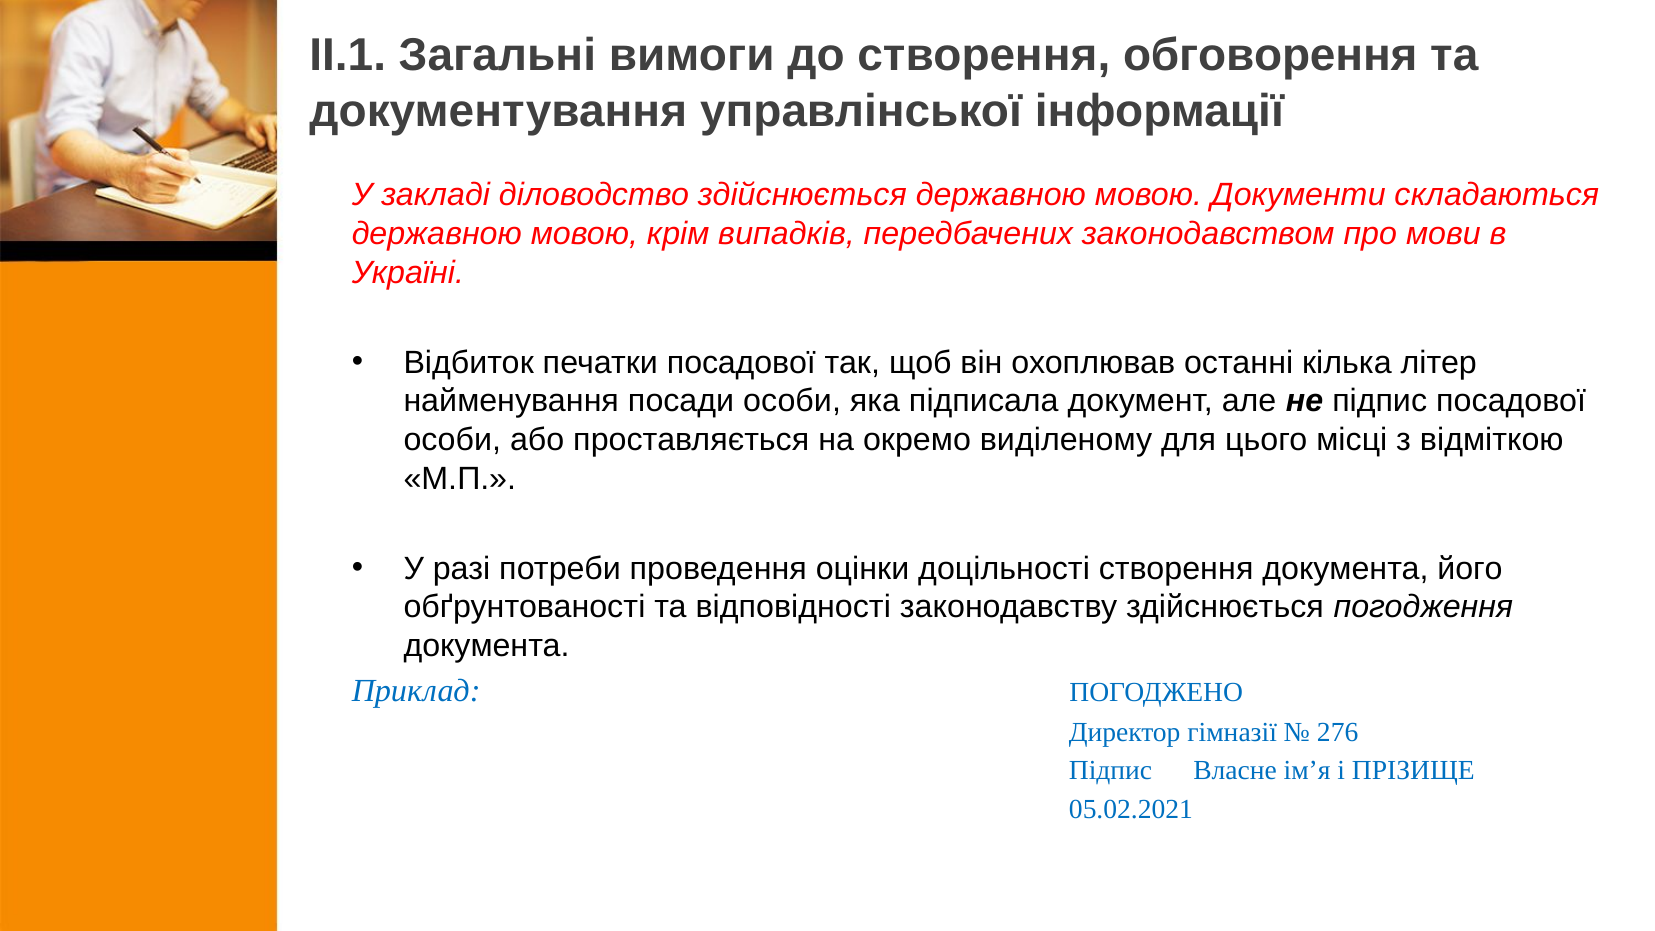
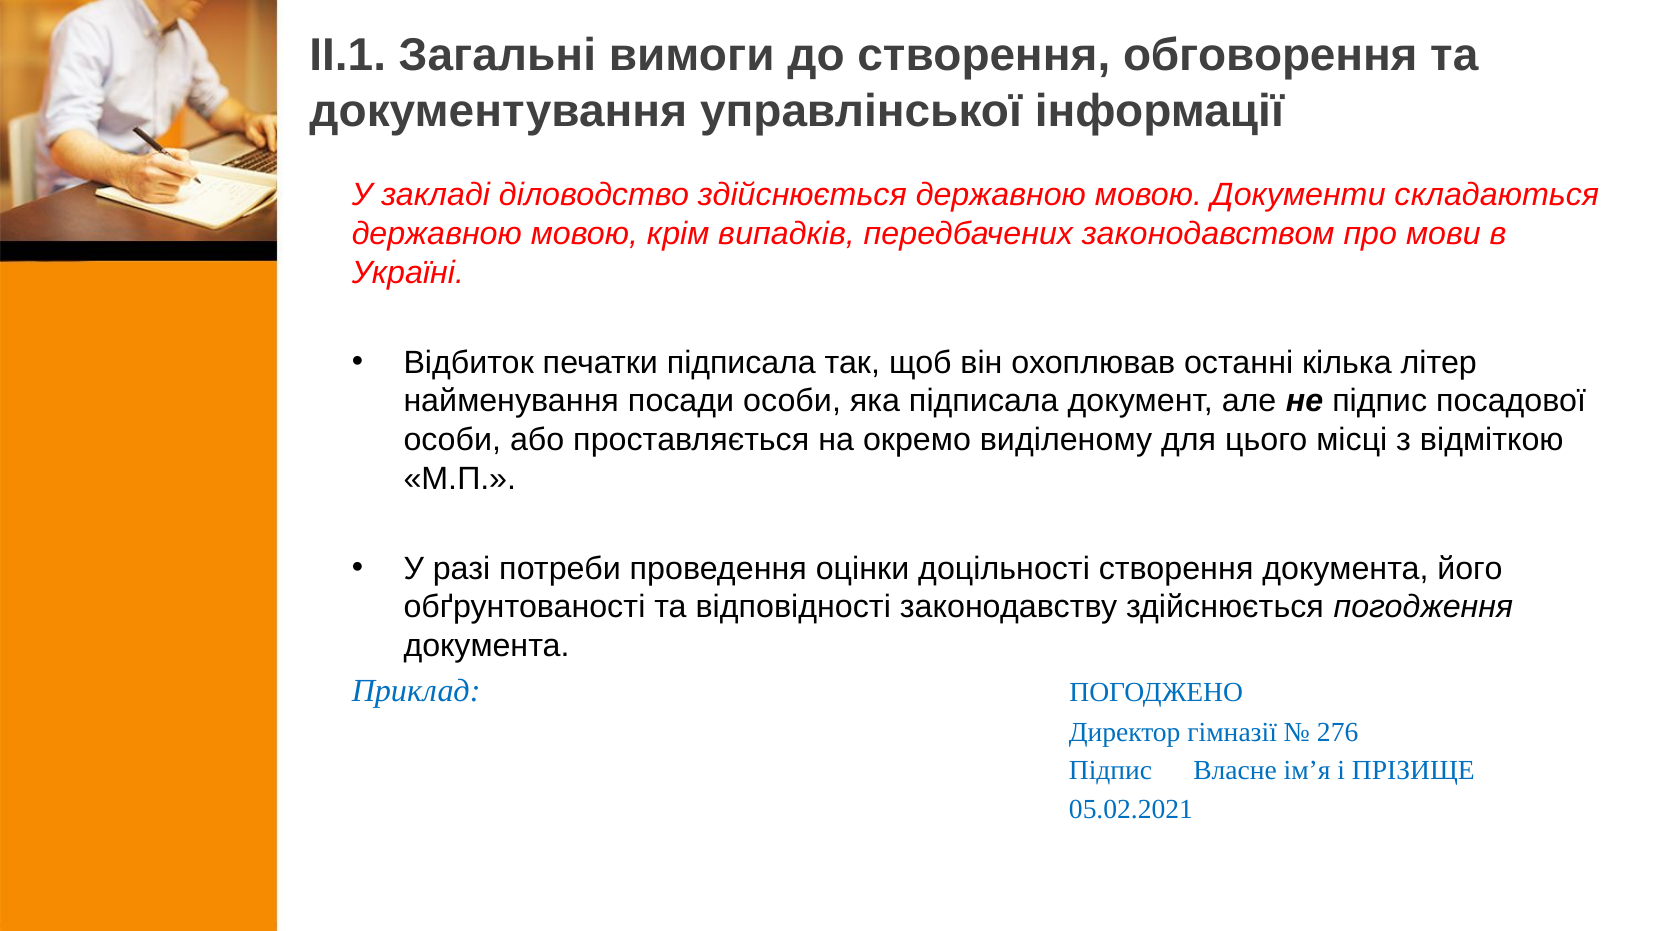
печатки посадової: посадової -> підписала (741, 363)
